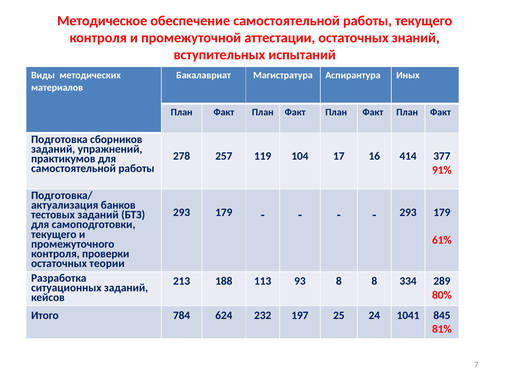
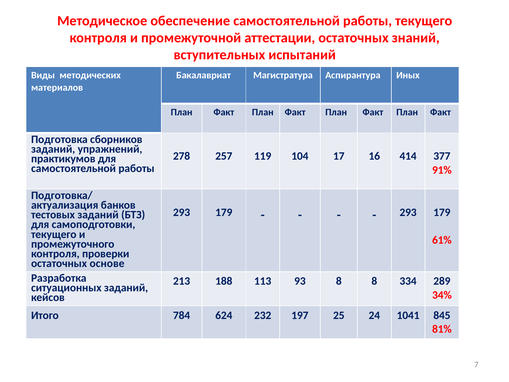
теории: теории -> основе (107, 263)
80%: 80% -> 34% (442, 295)
